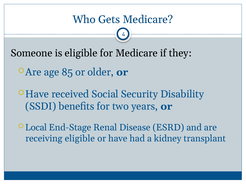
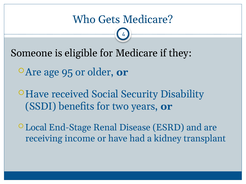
85: 85 -> 95 (67, 72)
receiving eligible: eligible -> income (80, 139)
